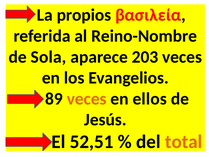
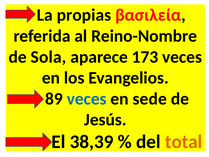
propios: propios -> propias (84, 15)
203: 203 -> 173 (145, 57)
veces colour: orange -> blue (87, 99)
ellos: ellos -> sede (150, 99)
52,51: 52,51 -> 38,39 (92, 142)
